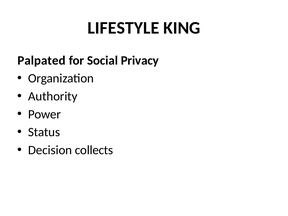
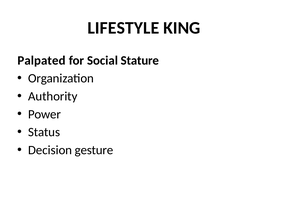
Privacy: Privacy -> Stature (140, 60)
collects: collects -> gesture (94, 150)
